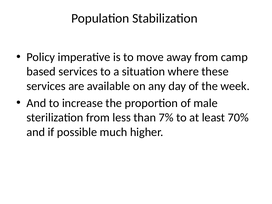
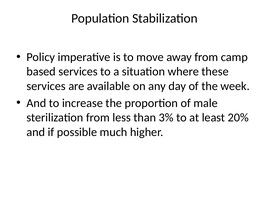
7%: 7% -> 3% (166, 118)
70%: 70% -> 20% (238, 118)
